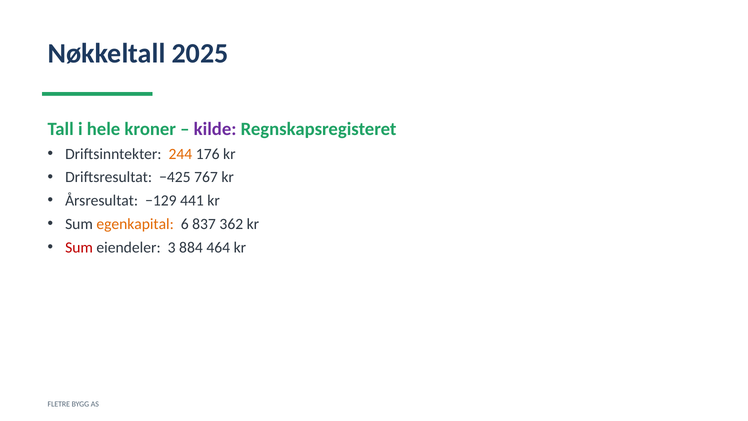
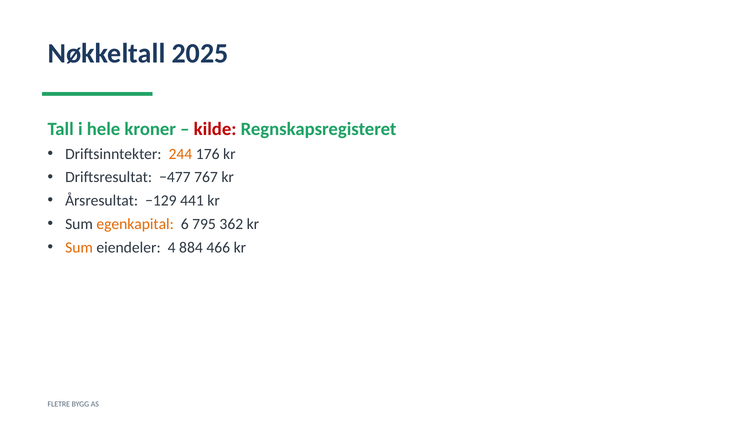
kilde colour: purple -> red (215, 129)
−425: −425 -> −477 (175, 177)
837: 837 -> 795 (204, 224)
Sum colour: red -> orange (79, 247)
3: 3 -> 4 (172, 247)
464: 464 -> 466 (218, 247)
